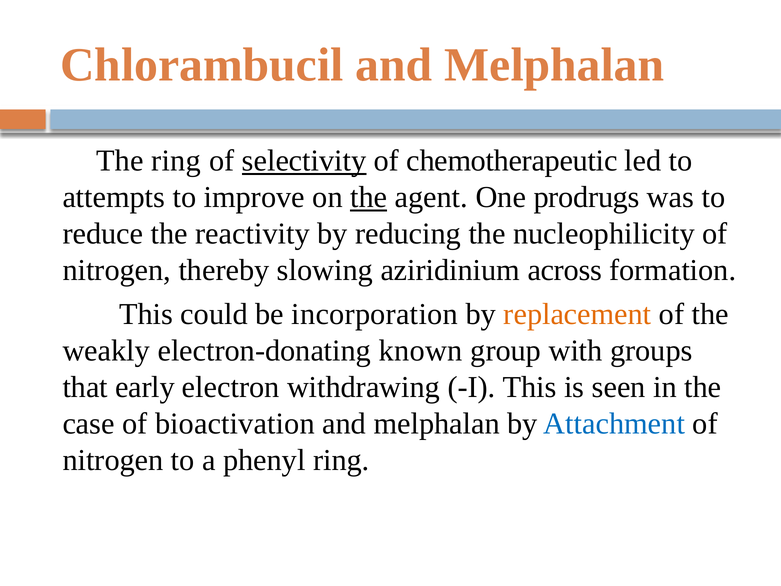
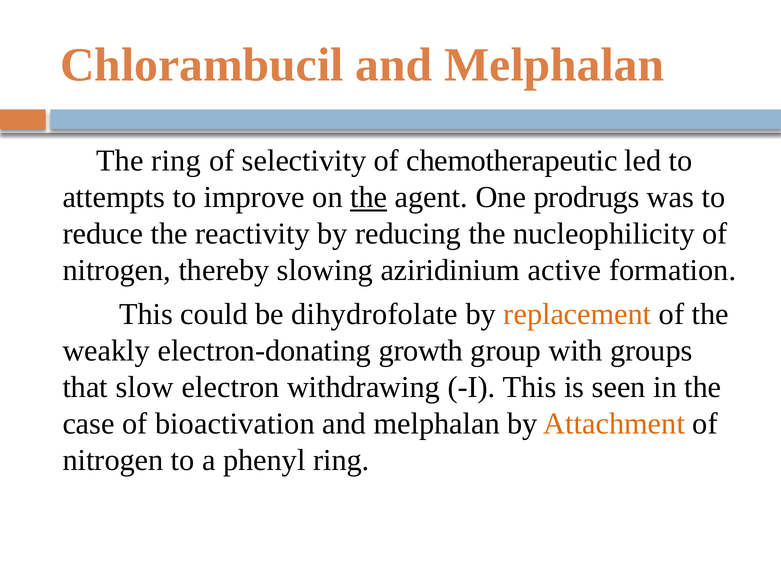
selectivity underline: present -> none (304, 161)
across: across -> active (565, 270)
incorporation: incorporation -> dihydrofolate (375, 314)
known: known -> growth (421, 351)
early: early -> slow (145, 387)
Attachment colour: blue -> orange (614, 424)
